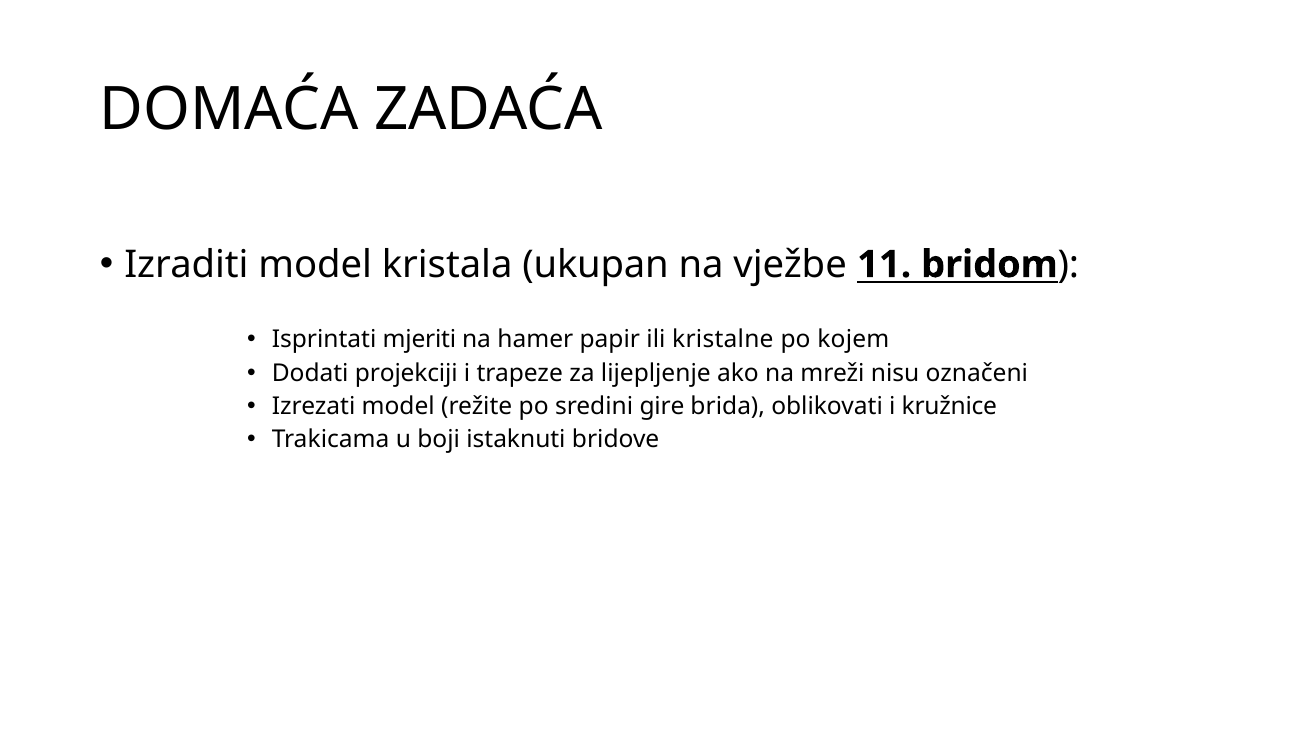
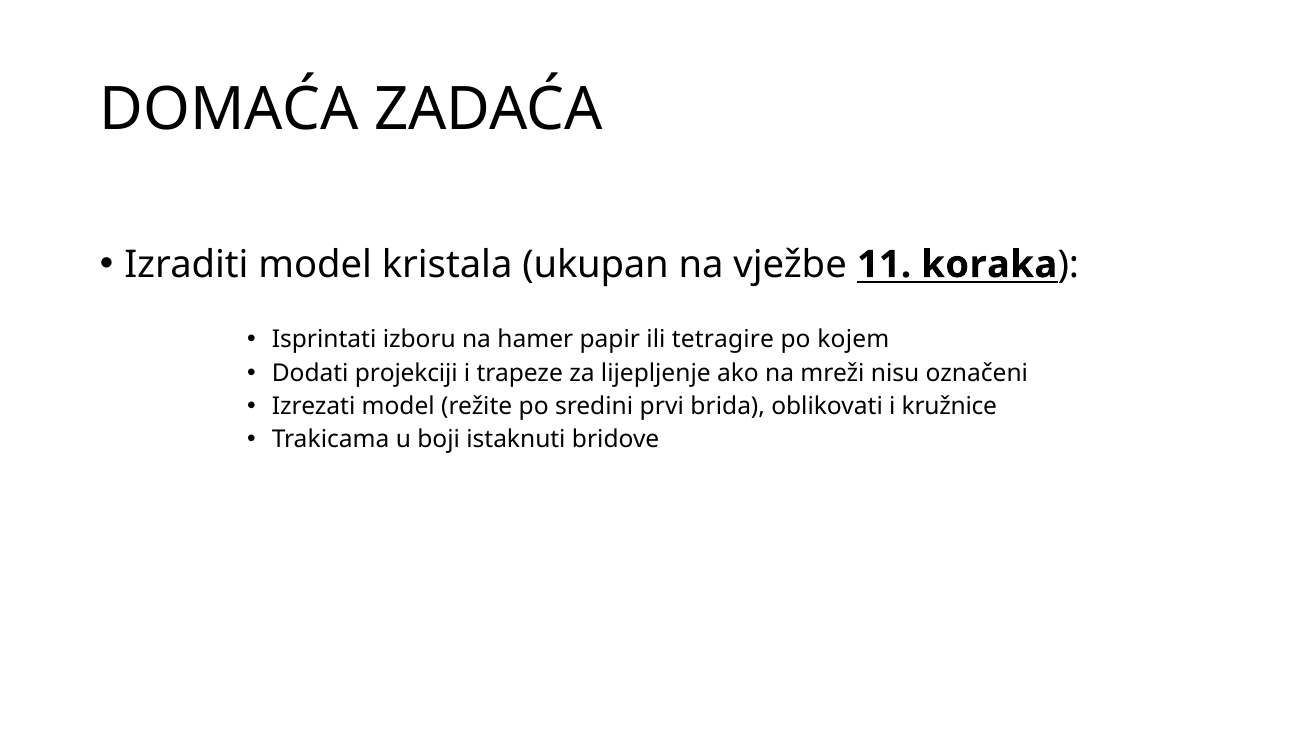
bridom: bridom -> koraka (989, 265)
mjeriti: mjeriti -> izboru (419, 340)
kristalne: kristalne -> tetragire (723, 340)
gire: gire -> prvi (662, 406)
